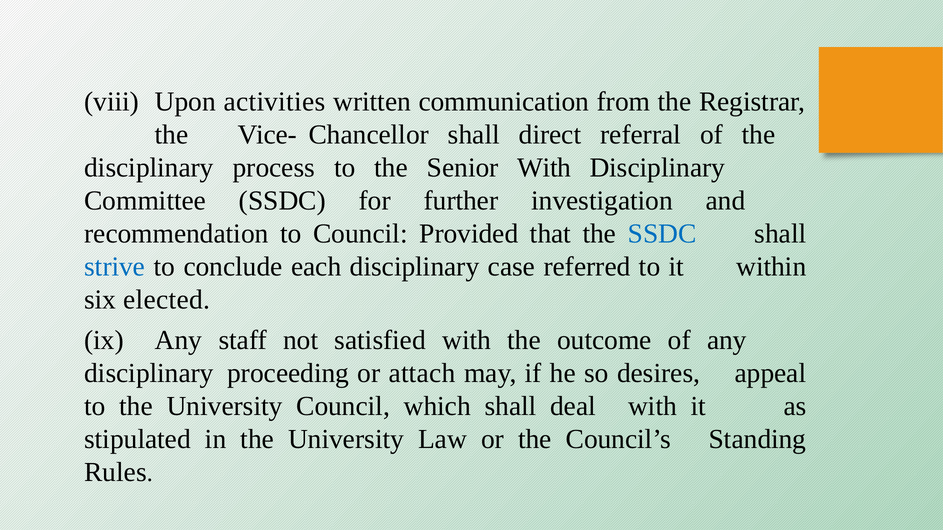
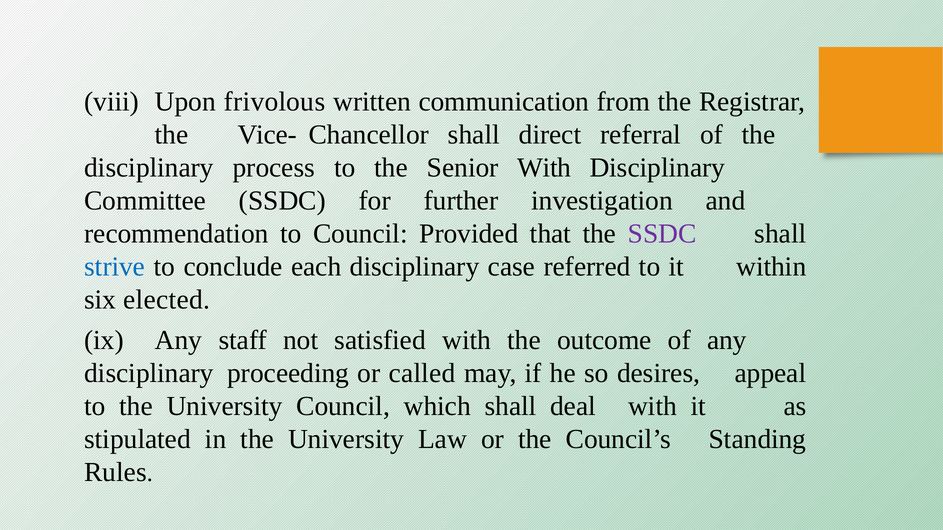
activities: activities -> frivolous (274, 102)
SSDC colour: blue -> purple (662, 234)
attach: attach -> called (422, 374)
